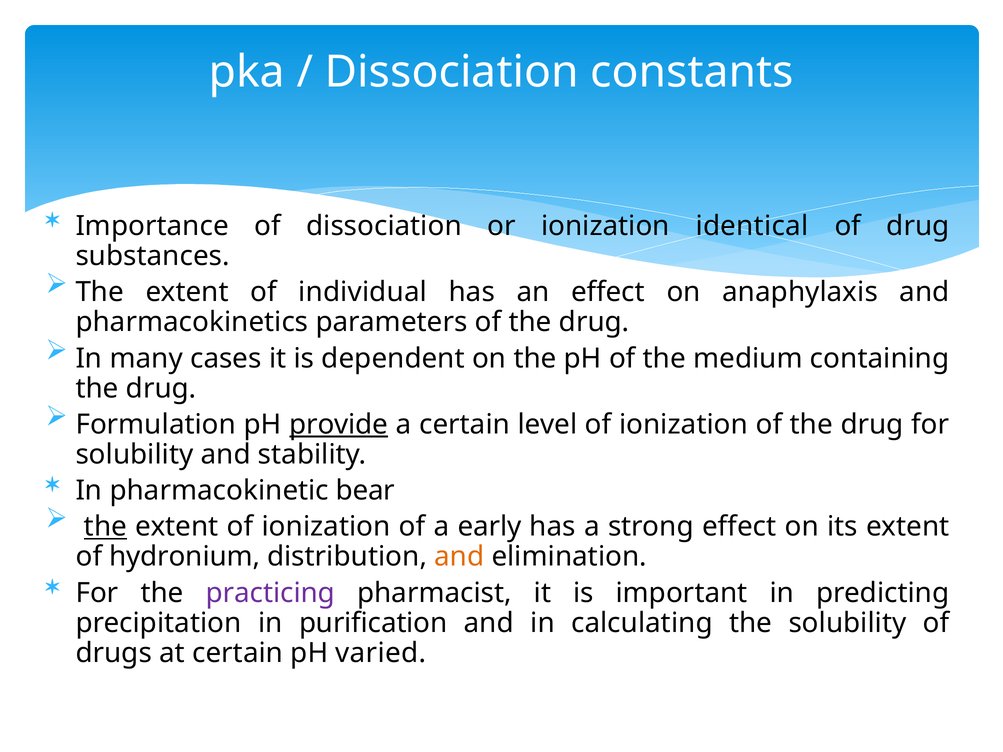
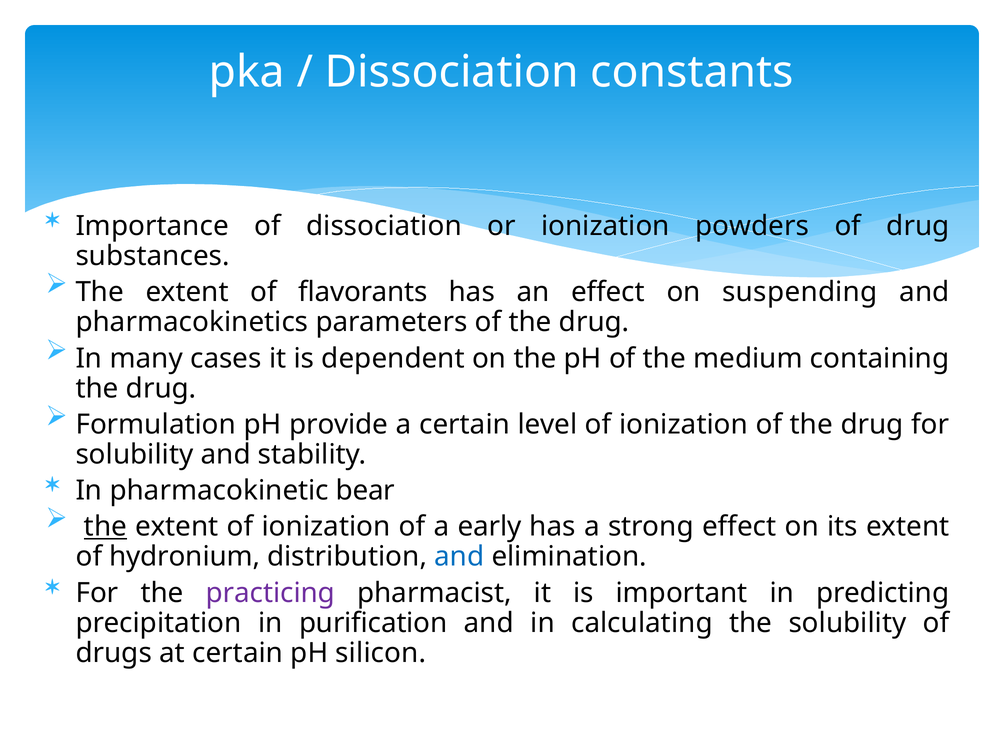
identical: identical -> powders (752, 226)
individual: individual -> flavorants (363, 292)
anaphylaxis: anaphylaxis -> suspending (800, 292)
provide underline: present -> none (339, 425)
and colour: orange -> blue (459, 557)
varied: varied -> silicon (381, 653)
